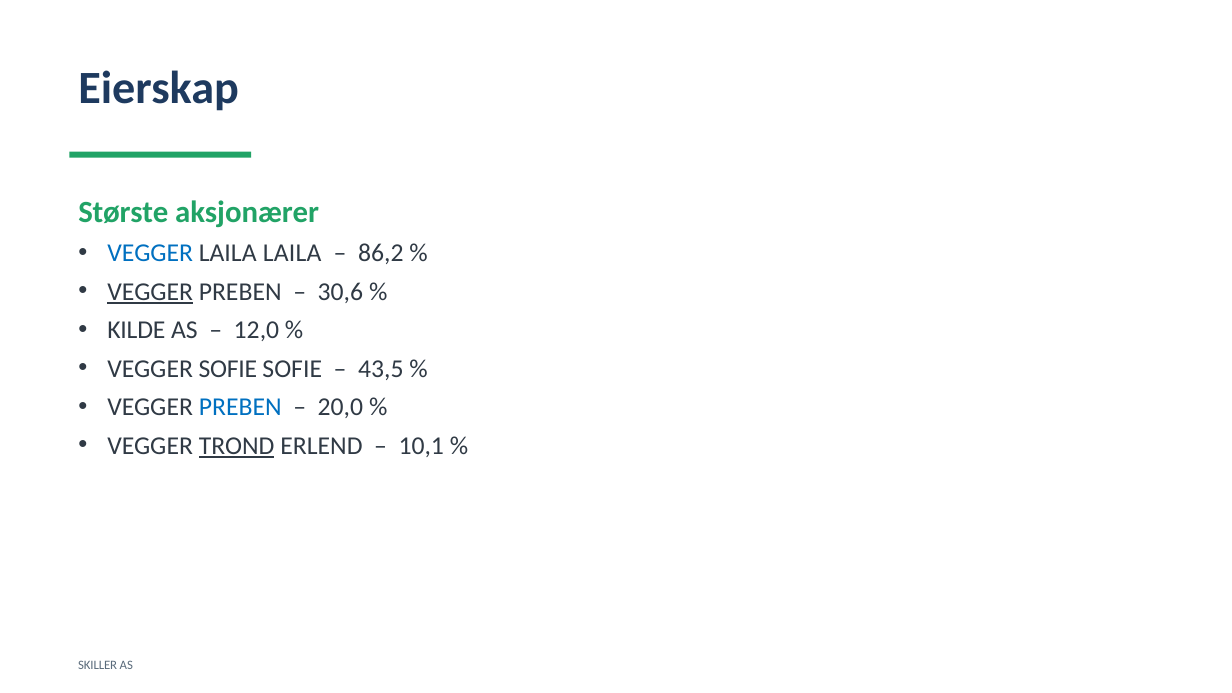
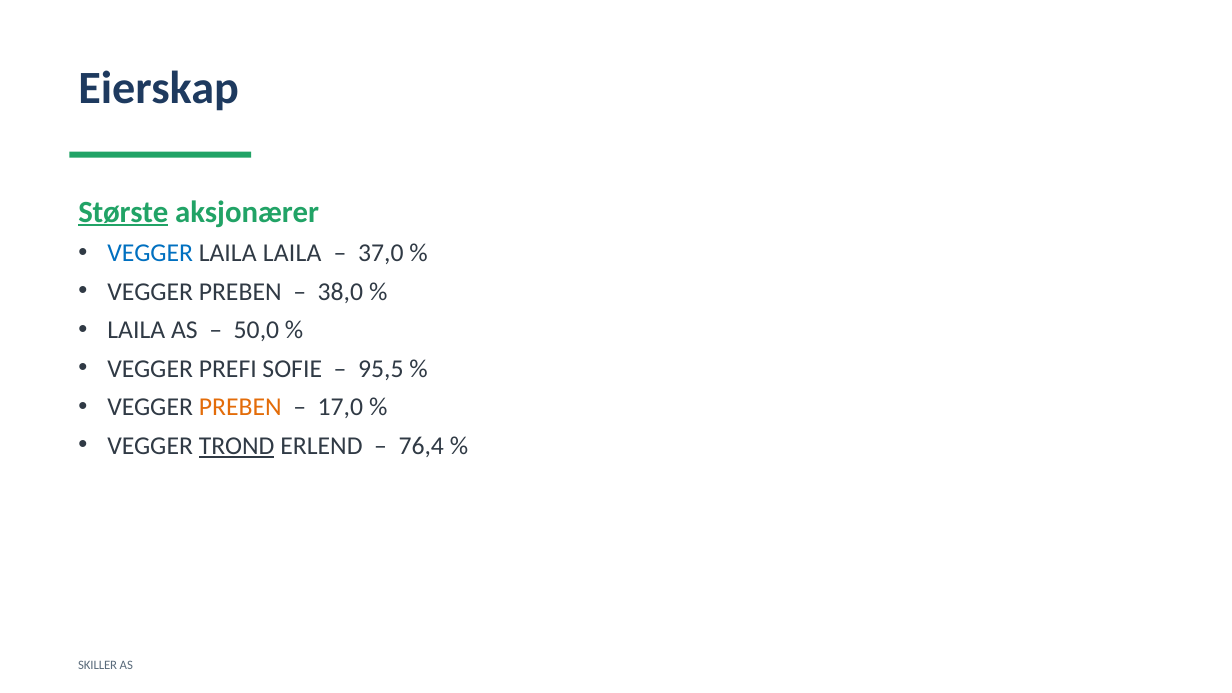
Største underline: none -> present (123, 212)
86,2: 86,2 -> 37,0 (381, 253)
VEGGER underline: present -> none (150, 292)
30,6: 30,6 -> 38,0 (340, 292)
KILDE: KILDE -> LAILA (136, 330)
12,0: 12,0 -> 50,0 (256, 330)
VEGGER SOFIE: SOFIE -> PREFI (228, 369)
43,5: 43,5 -> 95,5 (381, 369)
PREBEN colour: blue -> orange (240, 407)
20,0: 20,0 -> 17,0 (340, 407)
10,1: 10,1 -> 76,4 (421, 446)
